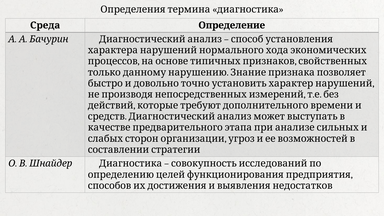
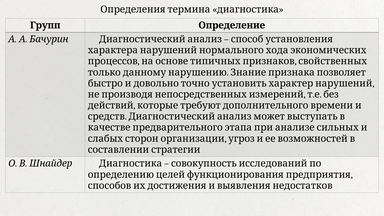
Среда: Среда -> Групп (45, 25)
